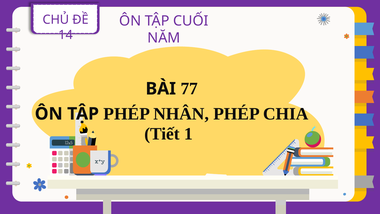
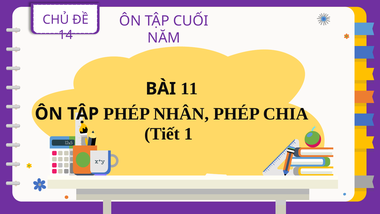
77: 77 -> 11 (189, 89)
